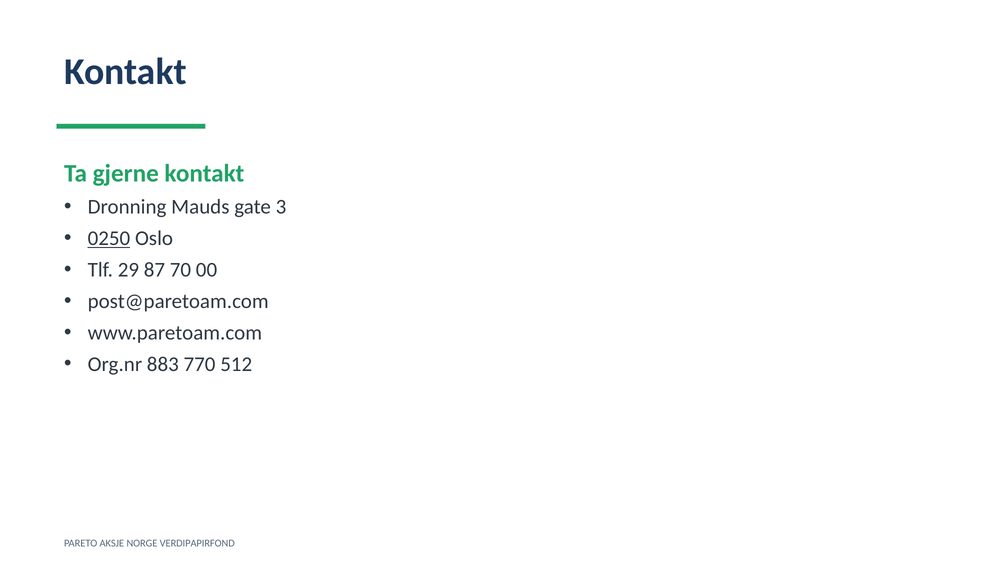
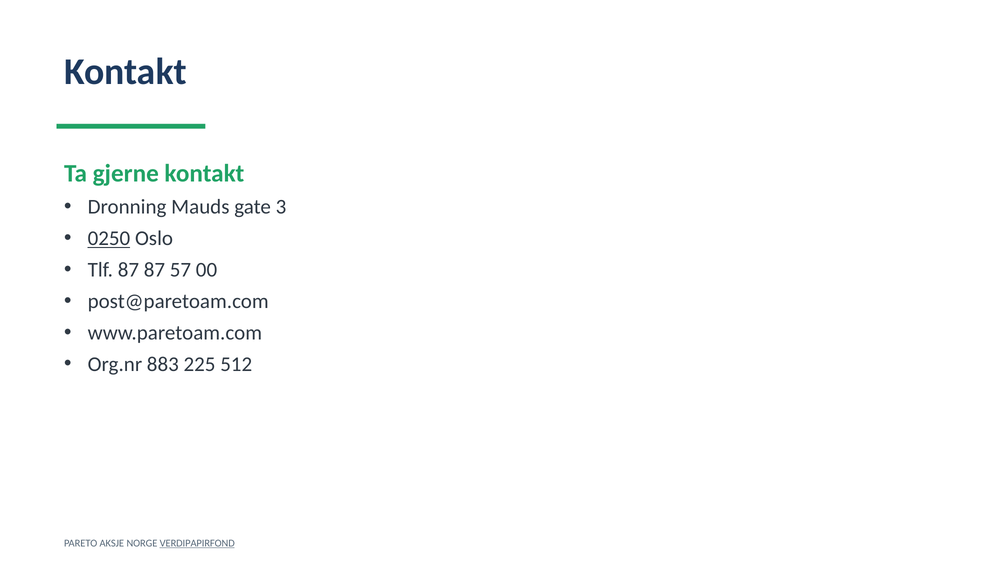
Tlf 29: 29 -> 87 (128, 270)
70: 70 -> 57 (180, 270)
770: 770 -> 225 (199, 365)
VERDIPAPIRFOND underline: none -> present (197, 543)
